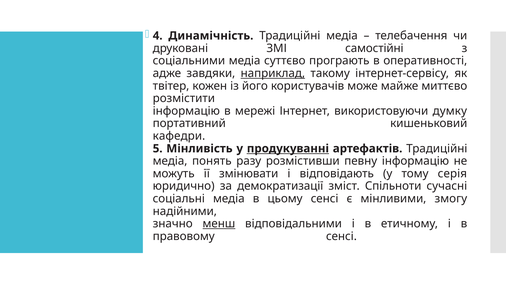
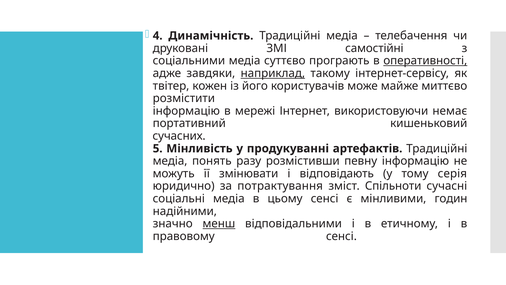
оперативності underline: none -> present (425, 61)
думку: думку -> немає (450, 111)
кафедри: кафедри -> сучасних (179, 136)
продукуванні underline: present -> none (288, 148)
демократизації: демократизації -> потрактування (280, 186)
змогу: змогу -> годин (451, 198)
